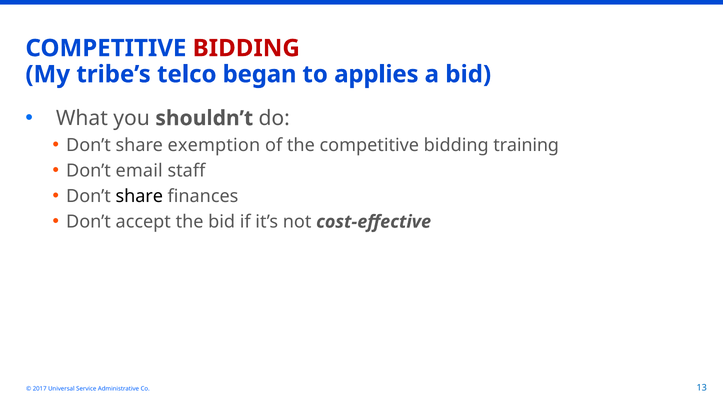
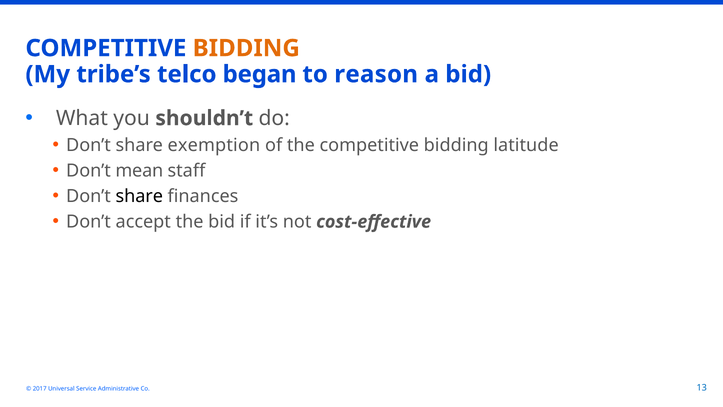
BIDDING colour: red -> orange (246, 48)
applies: applies -> reason (376, 74)
training: training -> latitude (526, 145)
email: email -> mean (139, 171)
